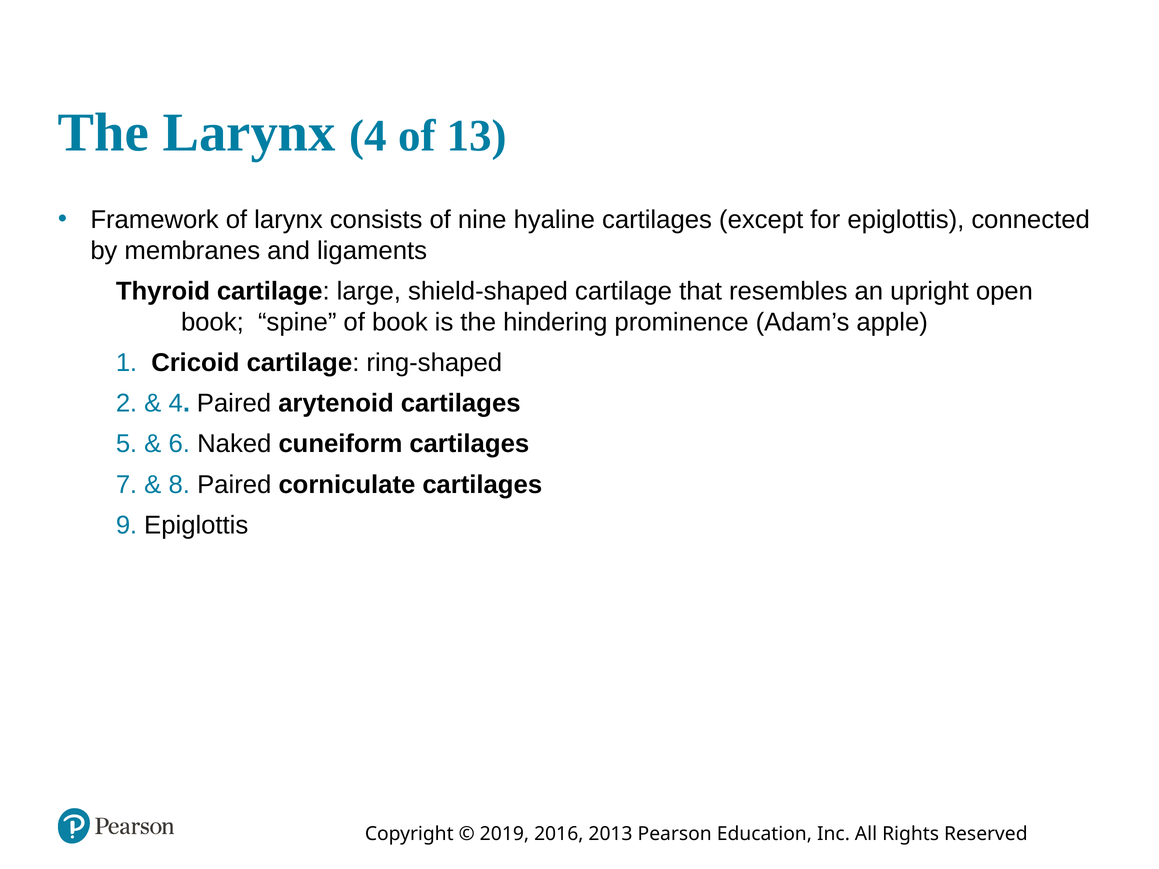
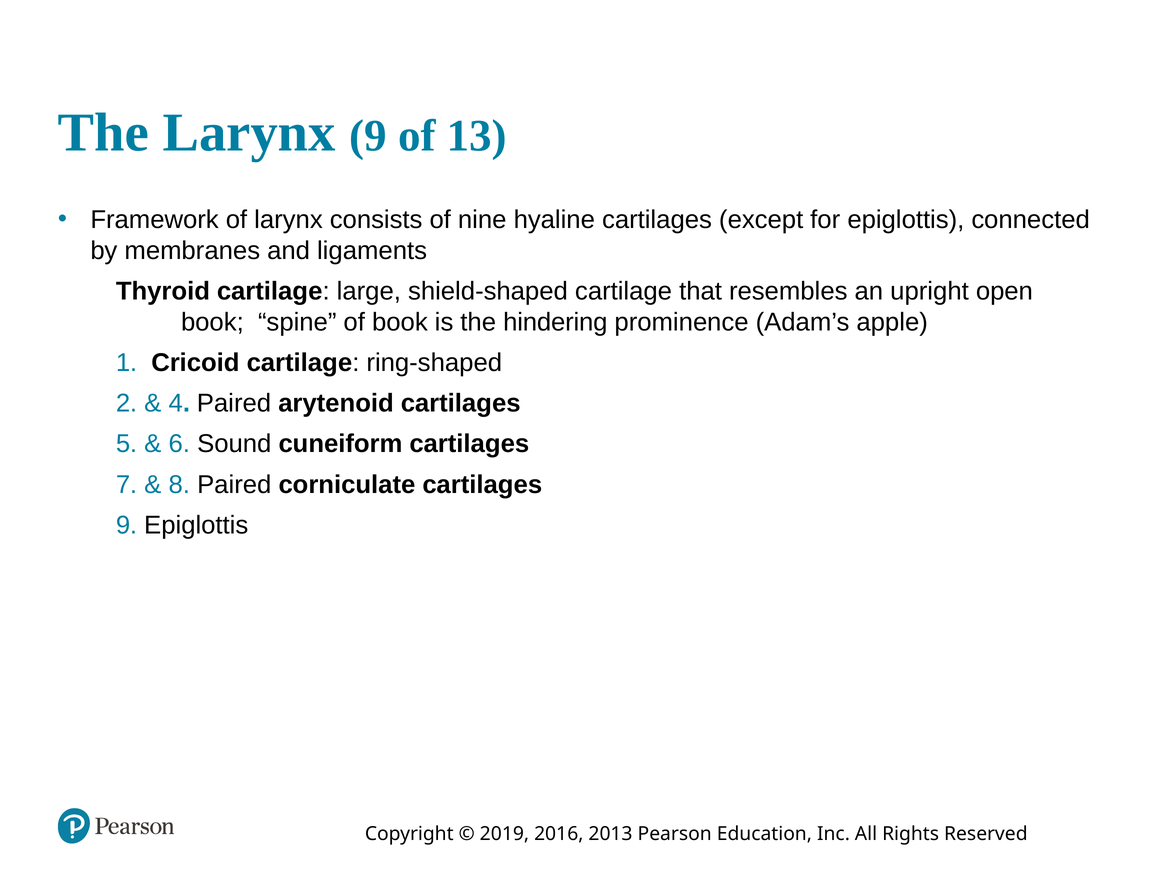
Larynx 4: 4 -> 9 (368, 136)
Naked: Naked -> Sound (234, 444)
